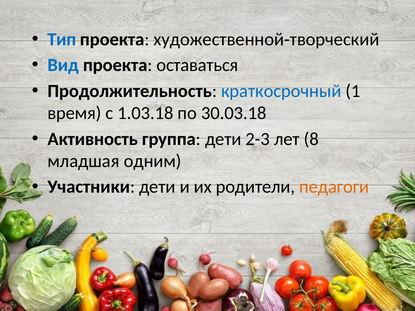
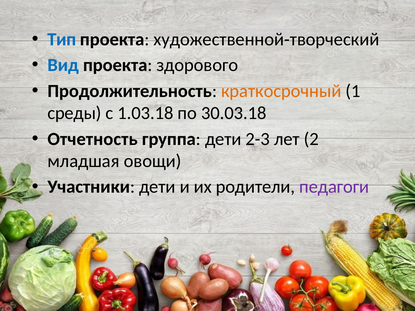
оставаться: оставаться -> здорового (197, 65)
краткосрочный colour: blue -> orange (281, 91)
время: время -> среды (74, 113)
Активность: Активность -> Отчетность (93, 139)
8: 8 -> 2 (311, 139)
одним: одним -> овощи (153, 161)
педагоги colour: orange -> purple (334, 187)
